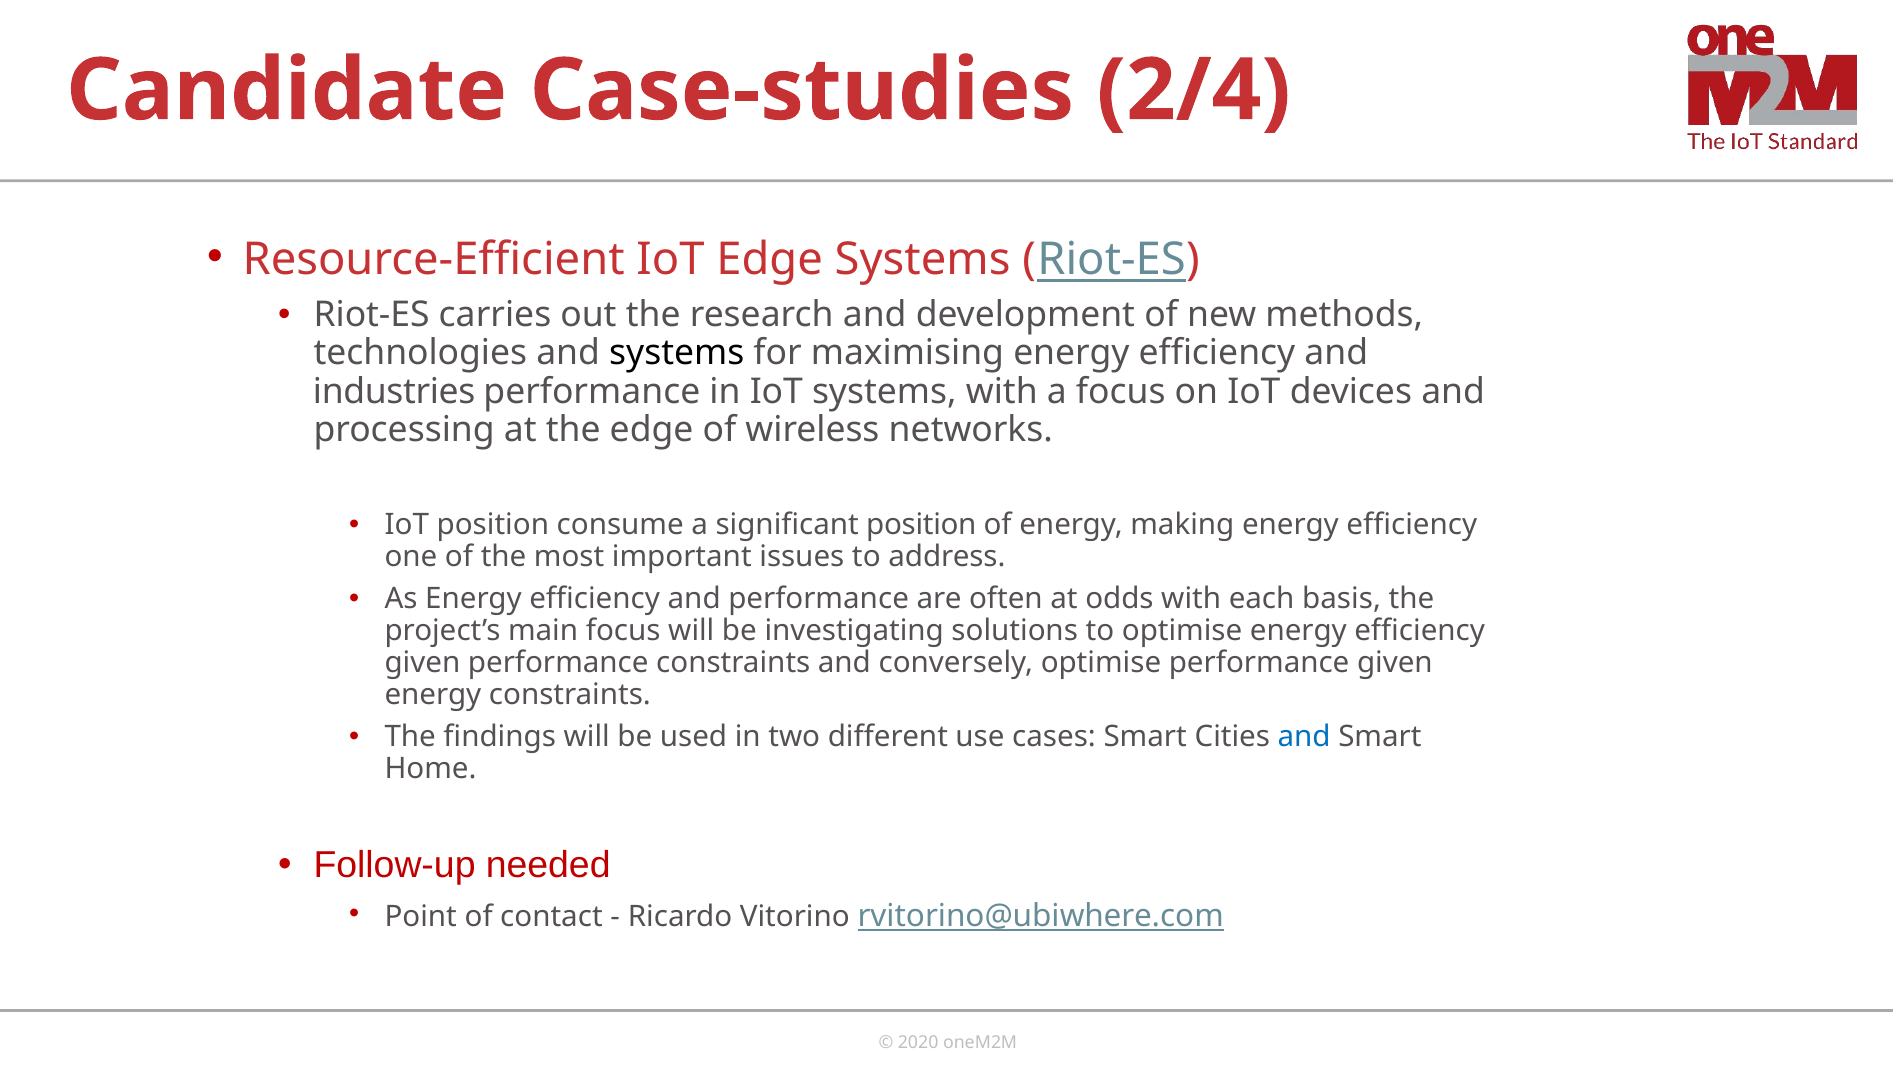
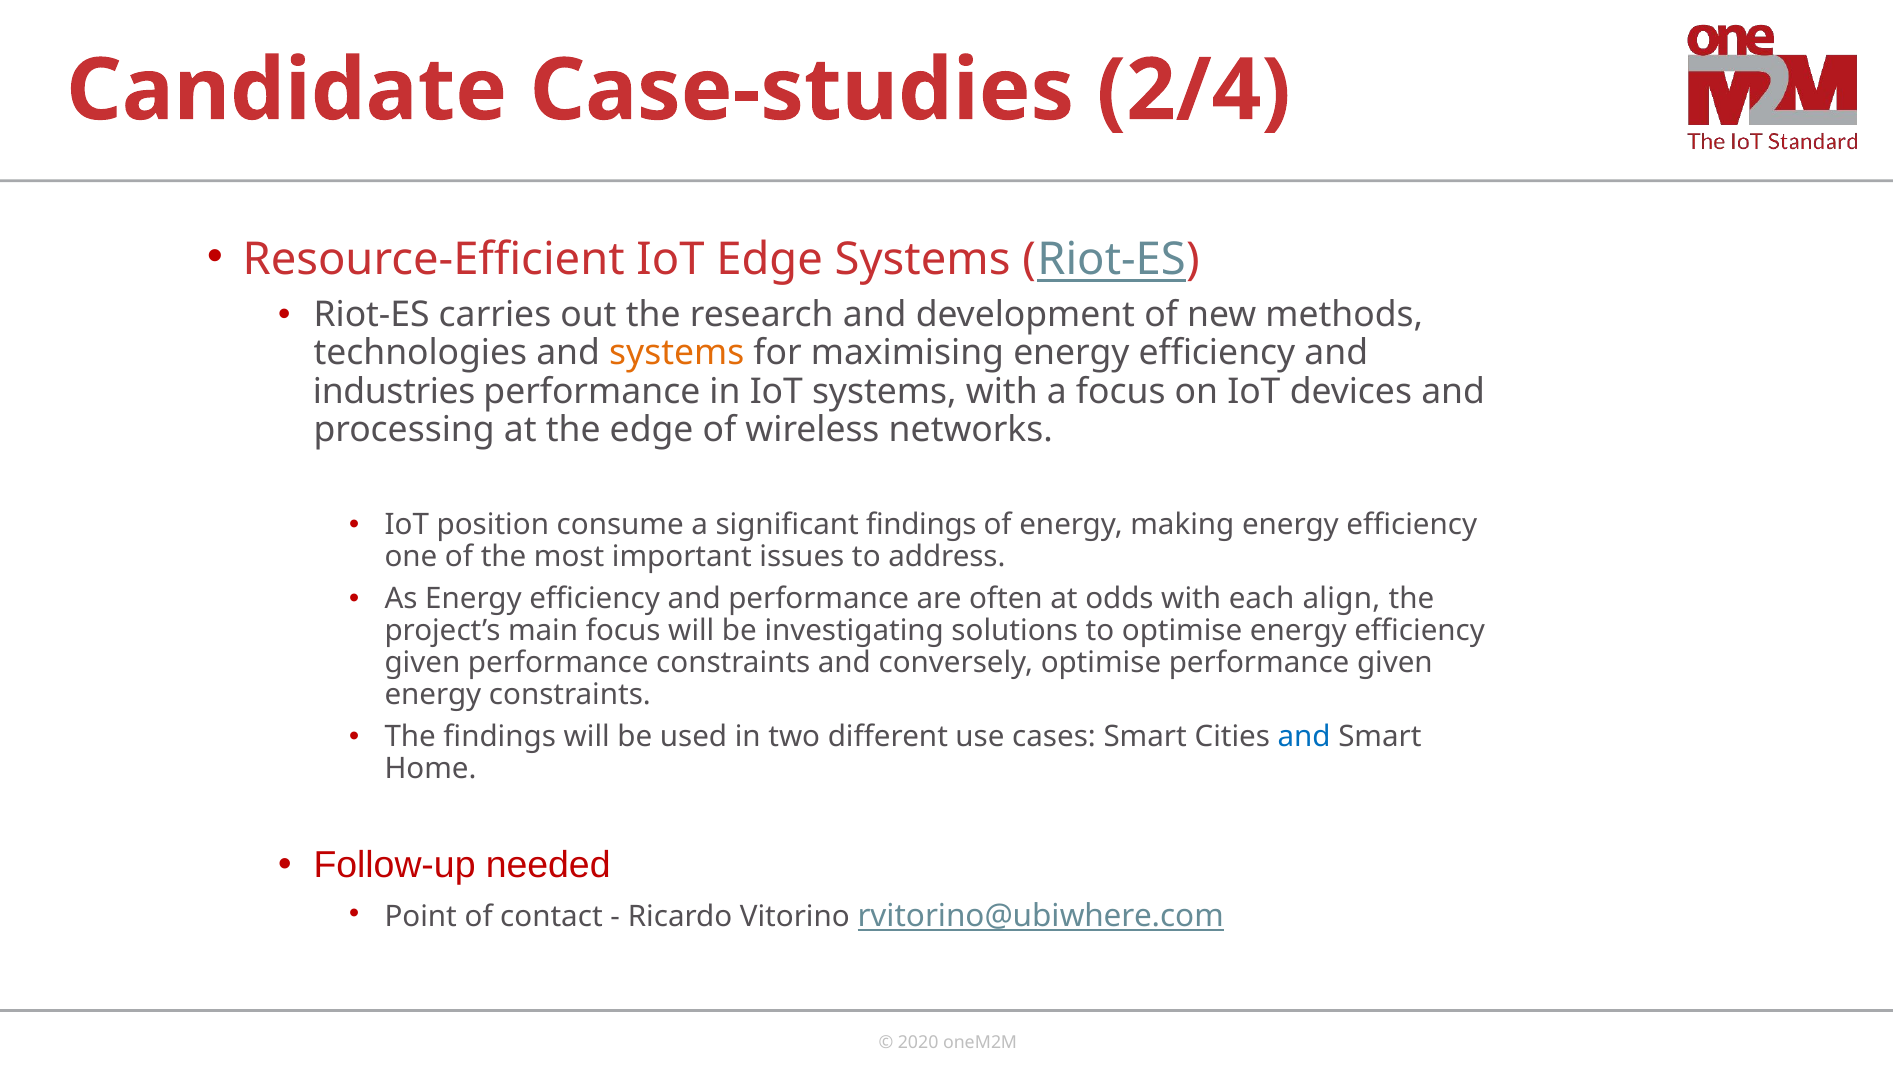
systems colour: black -> orange (677, 353)
significant position: position -> findings (921, 525)
basis: basis -> align (1341, 599)
